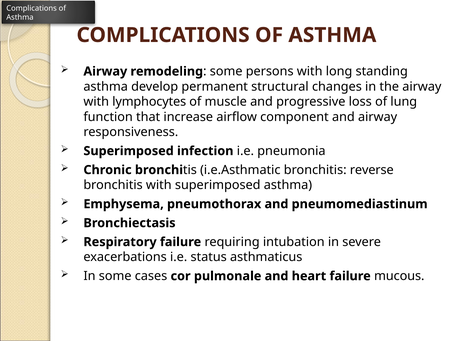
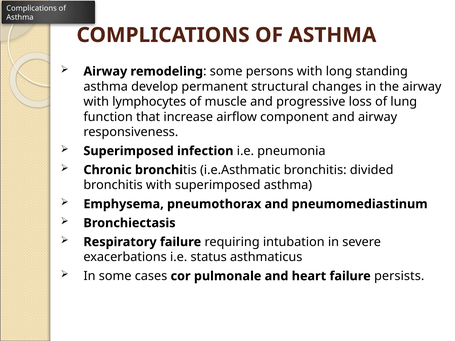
reverse: reverse -> divided (372, 170)
mucous: mucous -> persists (399, 276)
